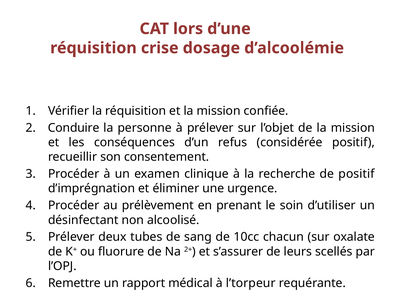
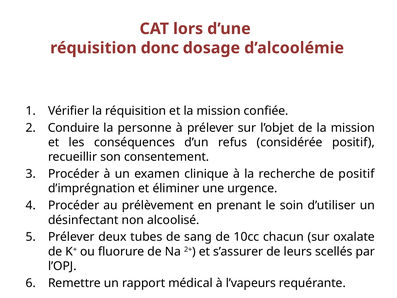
crise: crise -> donc (160, 48)
l’torpeur: l’torpeur -> l’vapeurs (251, 283)
